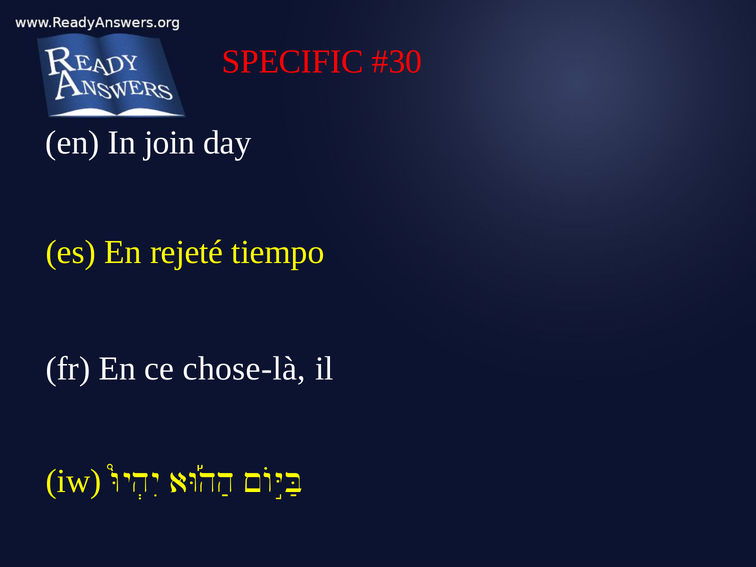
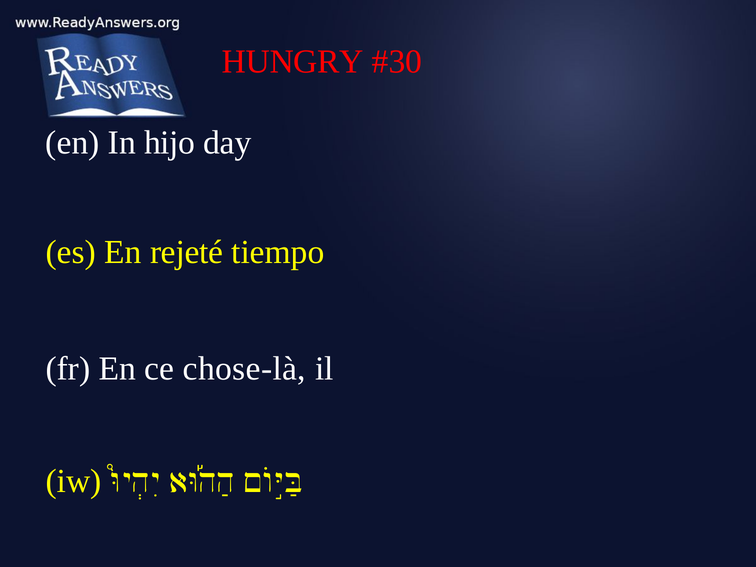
SPECIFIC: SPECIFIC -> HUNGRY (293, 61)
join: join -> hijo (170, 143)
